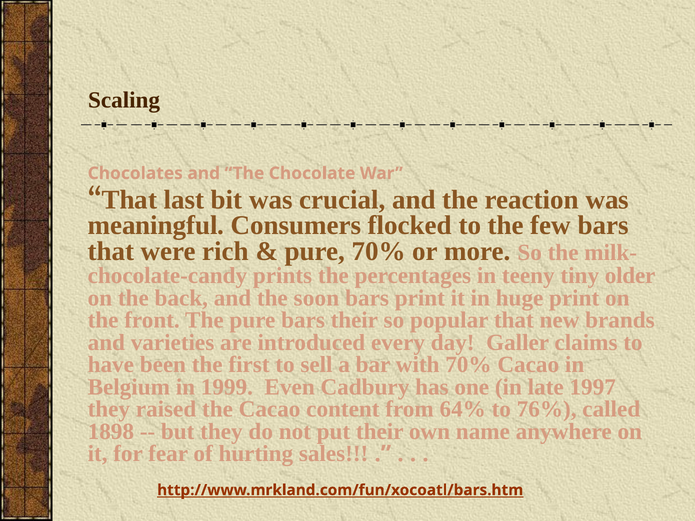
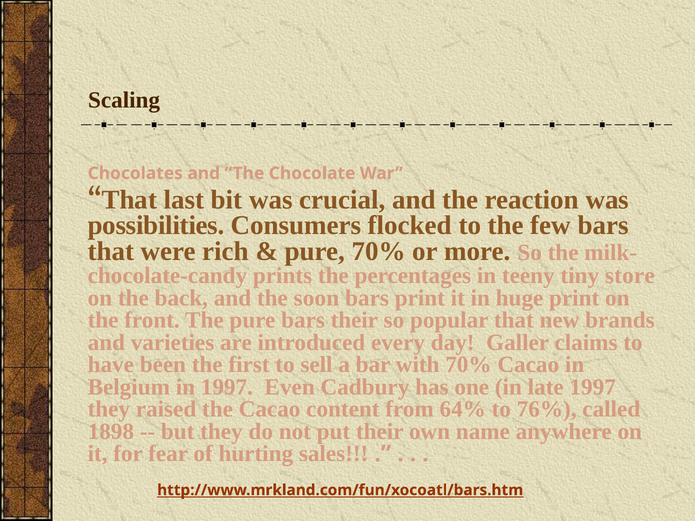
meaningful: meaningful -> possibilities (156, 226)
older: older -> store (630, 276)
in 1999: 1999 -> 1997 (227, 387)
